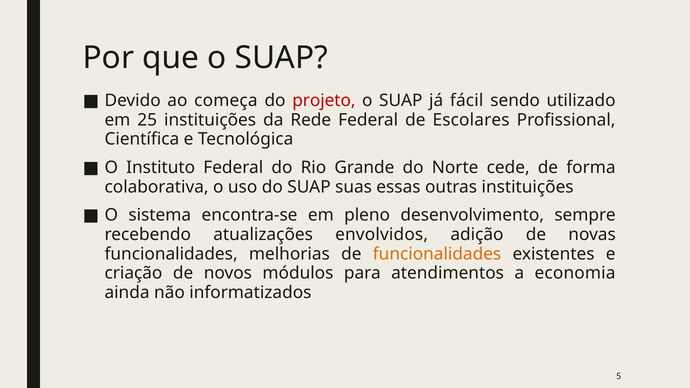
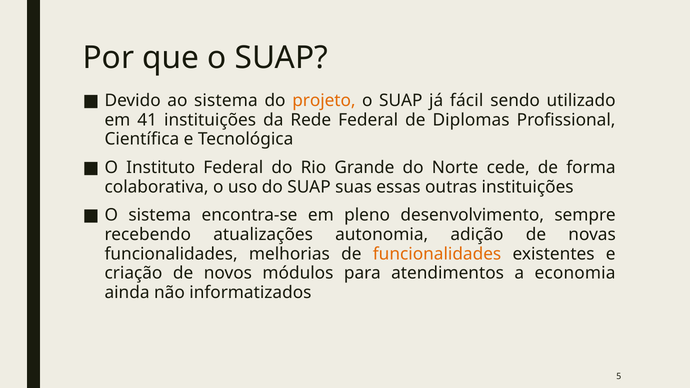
ao começa: começa -> sistema (226, 100)
projeto colour: red -> orange (324, 100)
25: 25 -> 41 (147, 120)
Escolares: Escolares -> Diplomas (471, 120)
envolvidos: envolvidos -> autonomia (382, 234)
